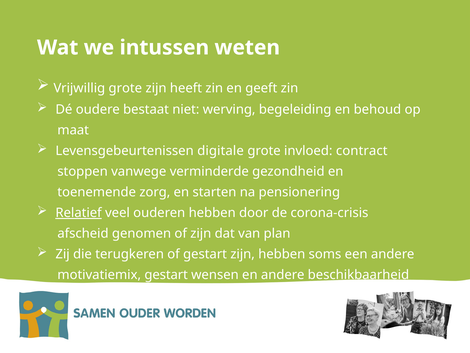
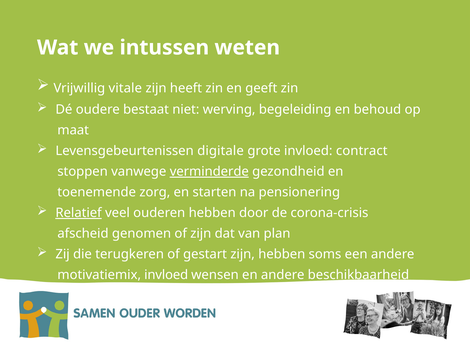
Vrijwillig grote: grote -> vitale (125, 88)
verminderde underline: none -> present (209, 171)
motivatiemix gestart: gestart -> invloed (166, 275)
